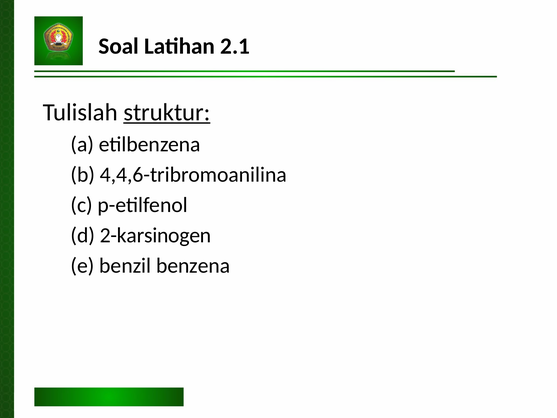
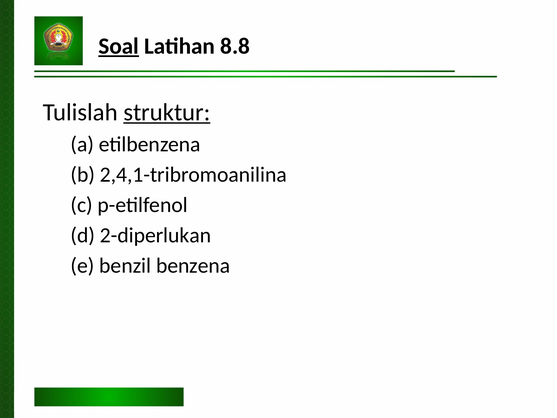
Soal underline: none -> present (119, 46)
2.1: 2.1 -> 8.8 (235, 46)
4,4,6-tribromoanilina: 4,4,6-tribromoanilina -> 2,4,1-tribromoanilina (193, 175)
2-karsinogen: 2-karsinogen -> 2-diperlukan (155, 235)
